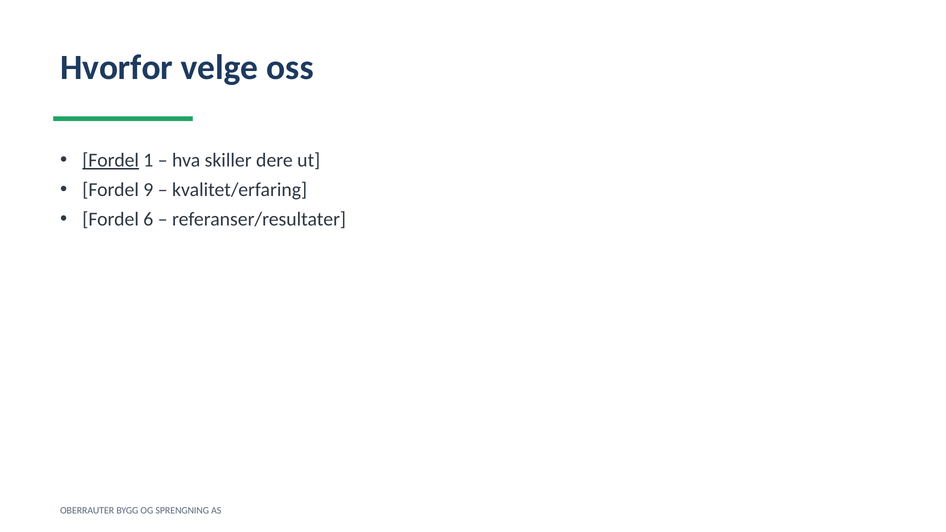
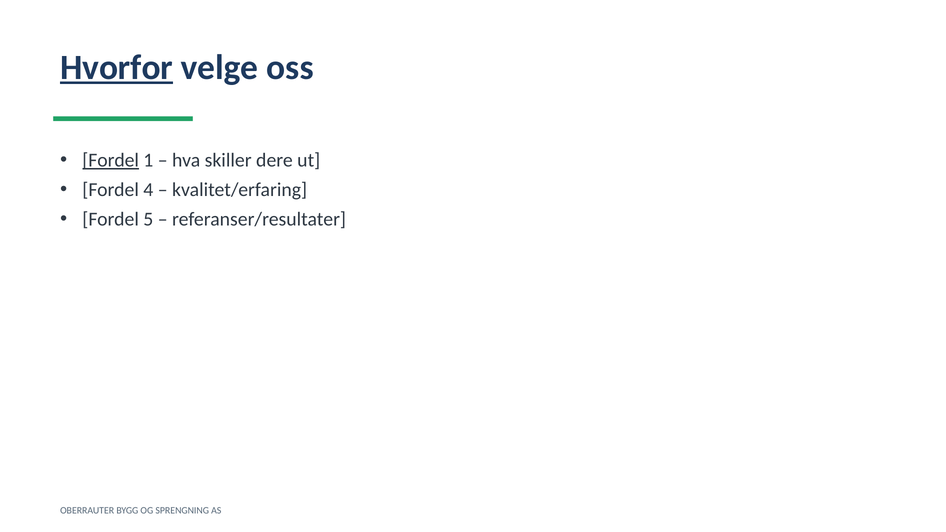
Hvorfor underline: none -> present (117, 68)
9: 9 -> 4 (148, 190)
6: 6 -> 5 (148, 219)
